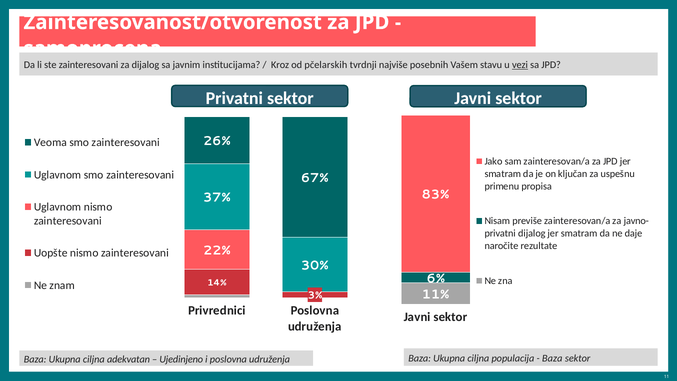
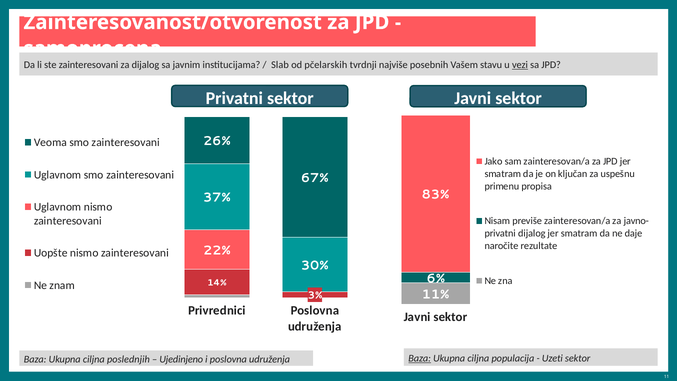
Kroz: Kroz -> Slab (280, 65)
Baza underline: none -> present (420, 358)
Baza: Baza -> Uzeti (552, 358)
adekvatan: adekvatan -> poslednjih (128, 359)
